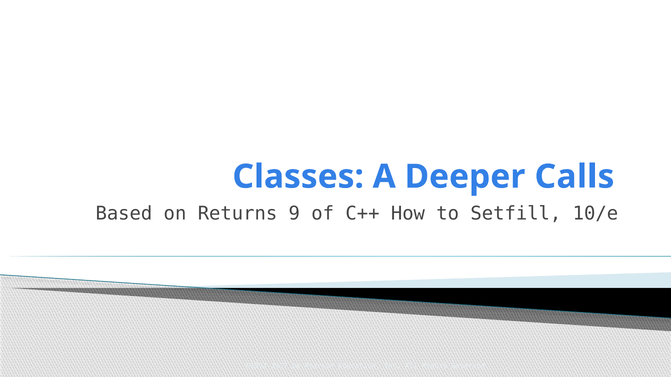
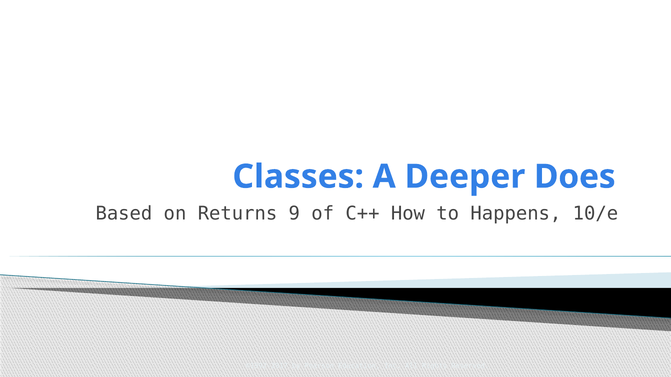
Calls: Calls -> Does (575, 177)
Setfill: Setfill -> Happens (516, 214)
